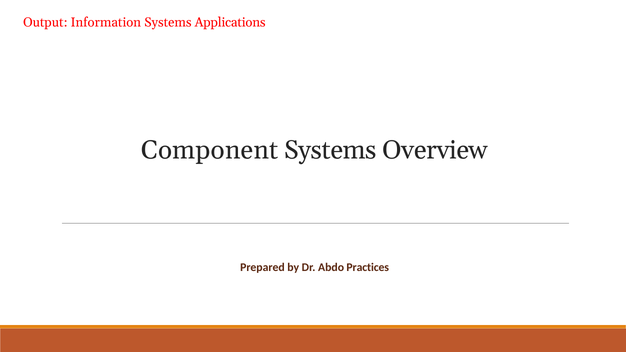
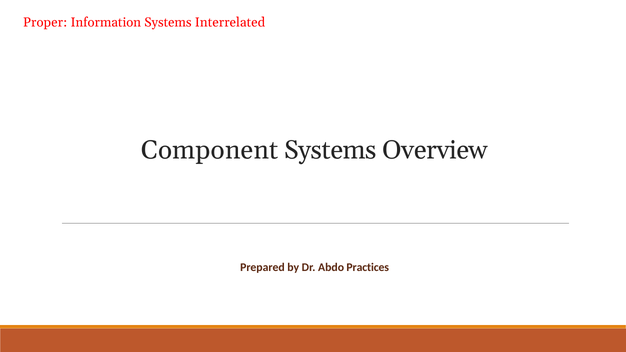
Output: Output -> Proper (45, 22)
Applications: Applications -> Interrelated (230, 22)
